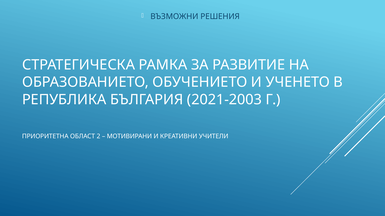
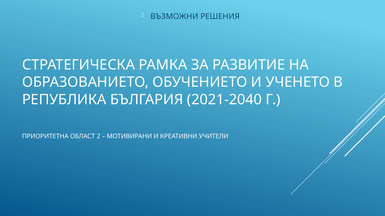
2021-2003: 2021-2003 -> 2021-2040 (224, 100)
